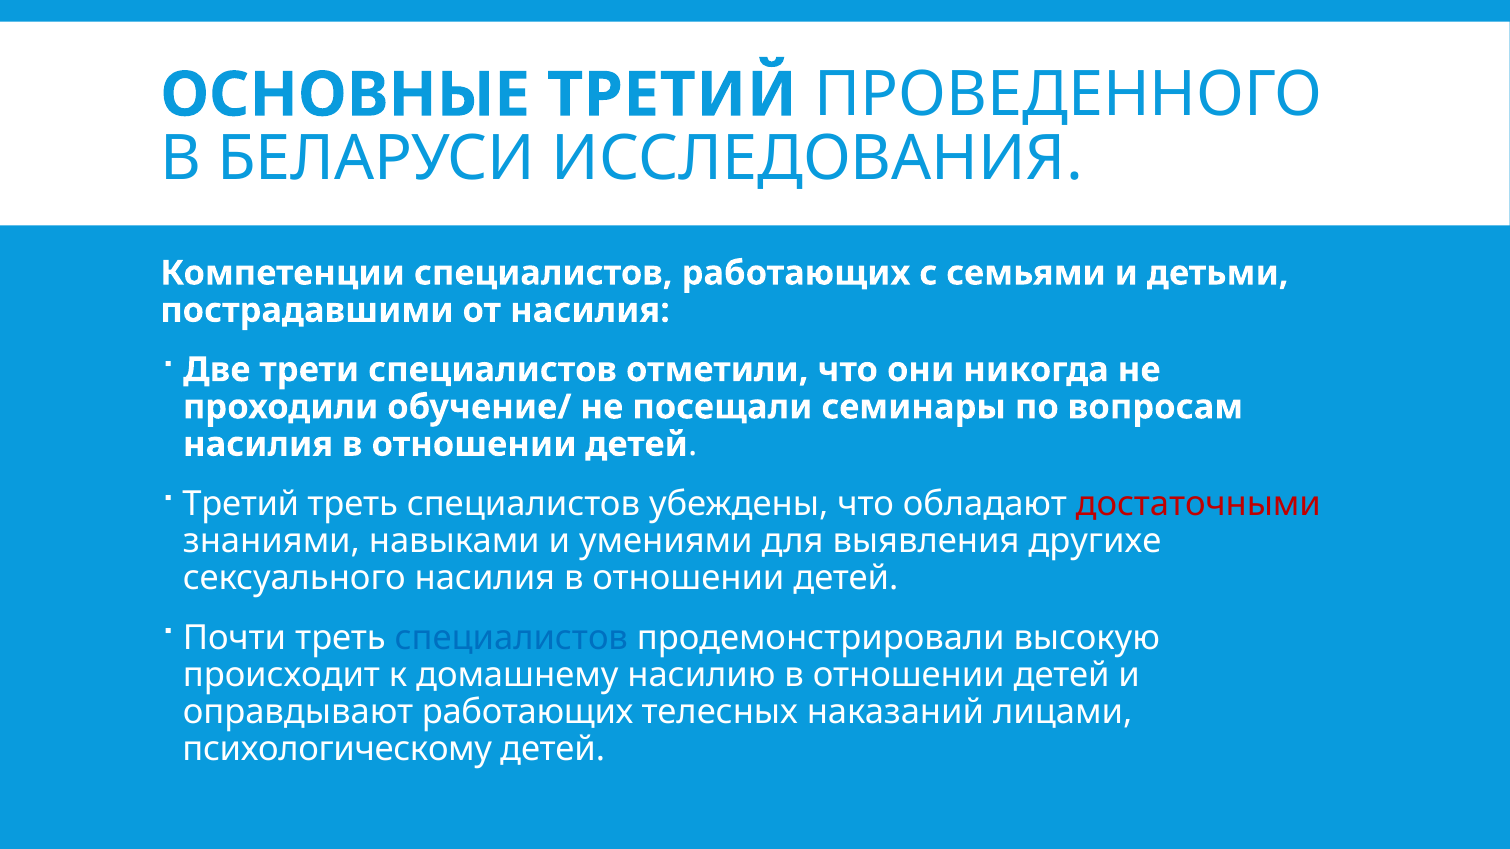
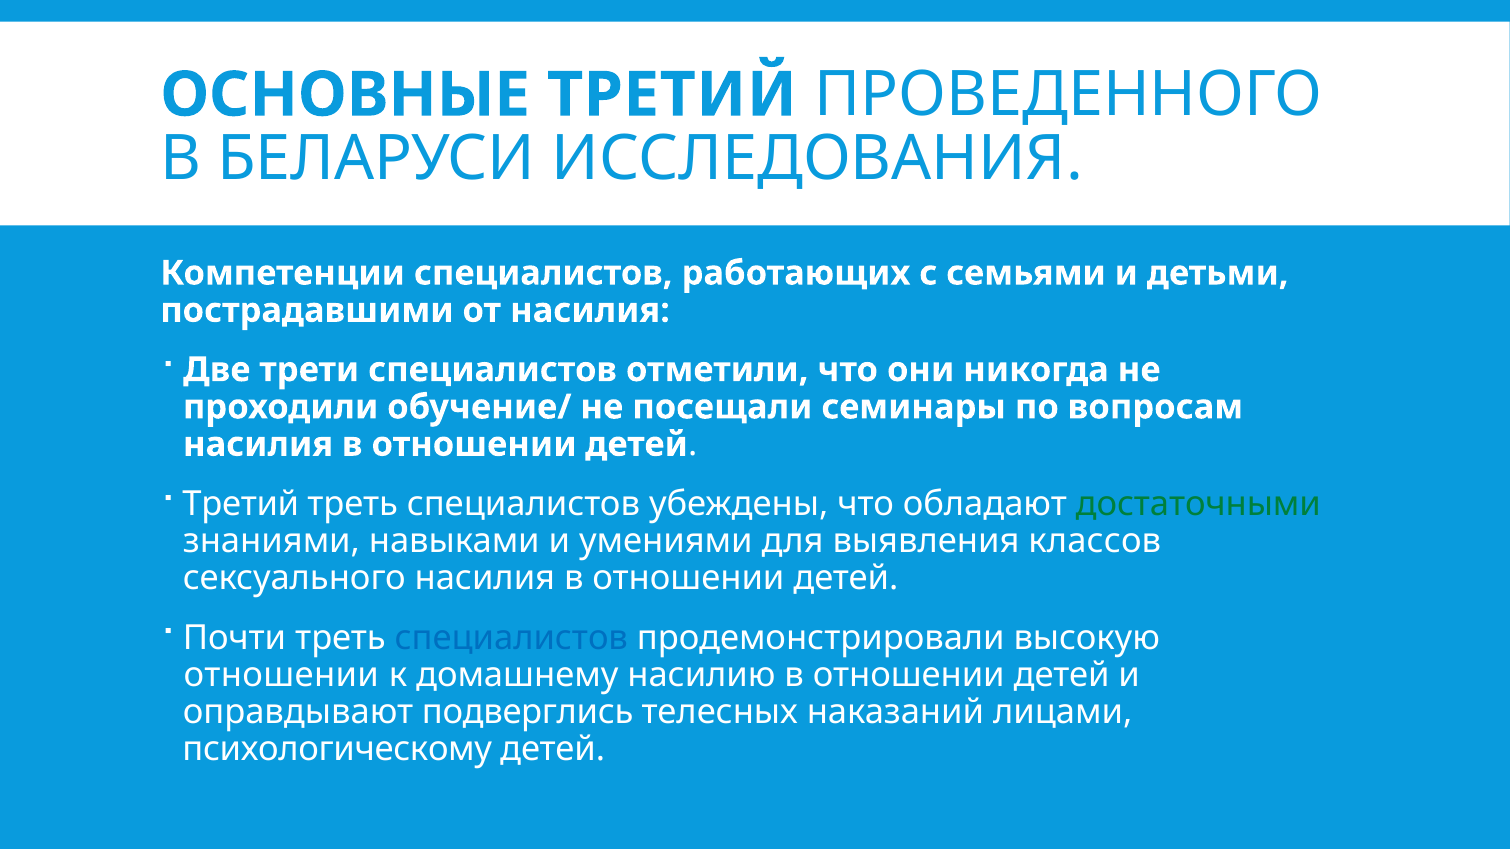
достаточными colour: red -> green (1198, 504)
другихе: другихе -> классов (1095, 541)
происходит: происходит -> отношении (281, 675)
оправдывают работающих: работающих -> подверглись (528, 713)
